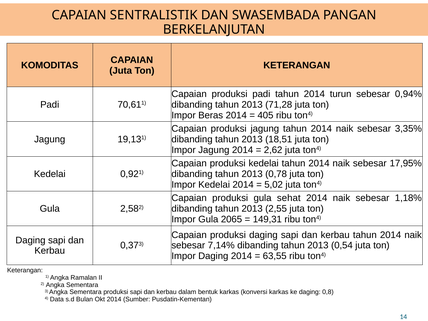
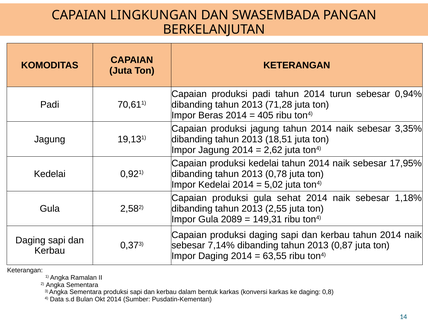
SENTRALISTIK: SENTRALISTIK -> LINGKUNGAN (154, 15)
2065: 2065 -> 2089 (231, 219)
0,54: 0,54 -> 0,87 (342, 246)
